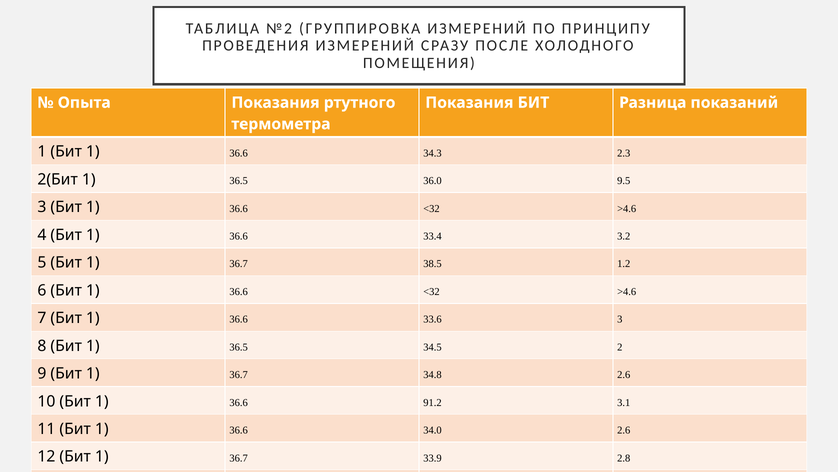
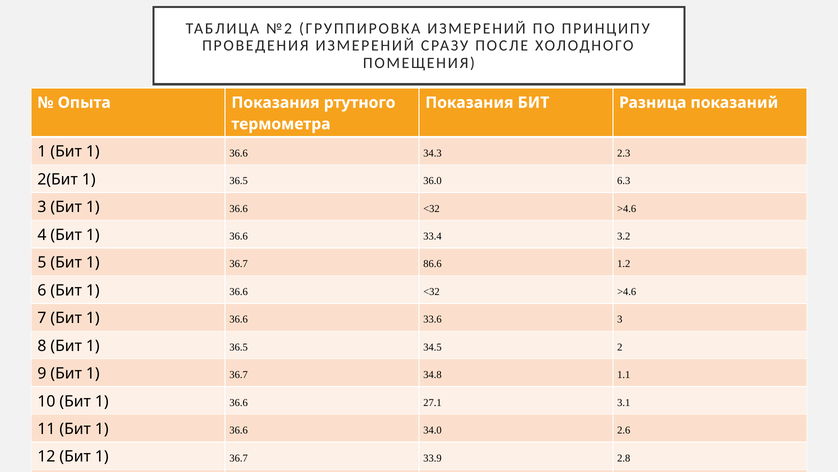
9.5: 9.5 -> 6.3 (624, 181)
38.5: 38.5 -> 86.6 (432, 264)
34.8 2.6: 2.6 -> 1.1 (624, 374)
91.2: 91.2 -> 27.1 (432, 402)
